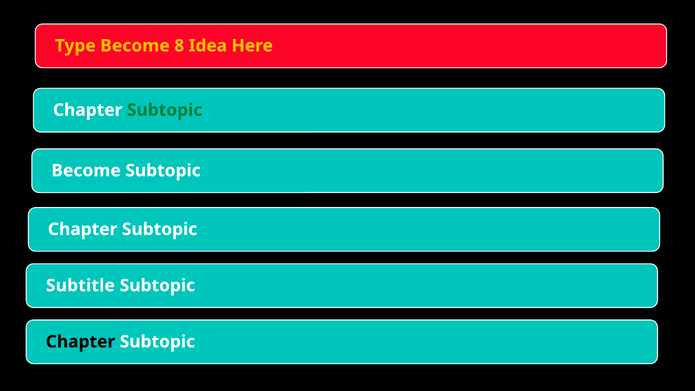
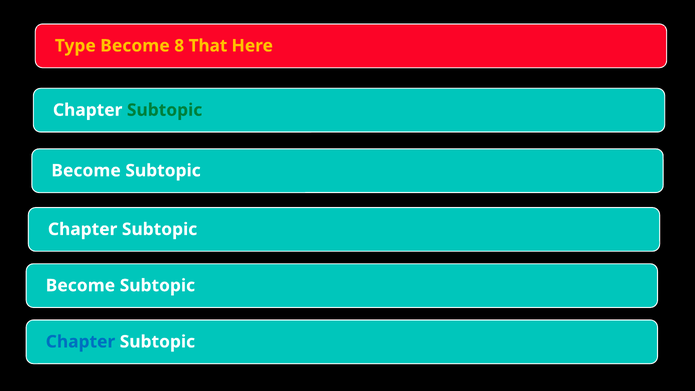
Idea: Idea -> That (208, 46)
Subtitle: Subtitle -> Become (80, 285)
Chapter colour: black -> blue (80, 342)
